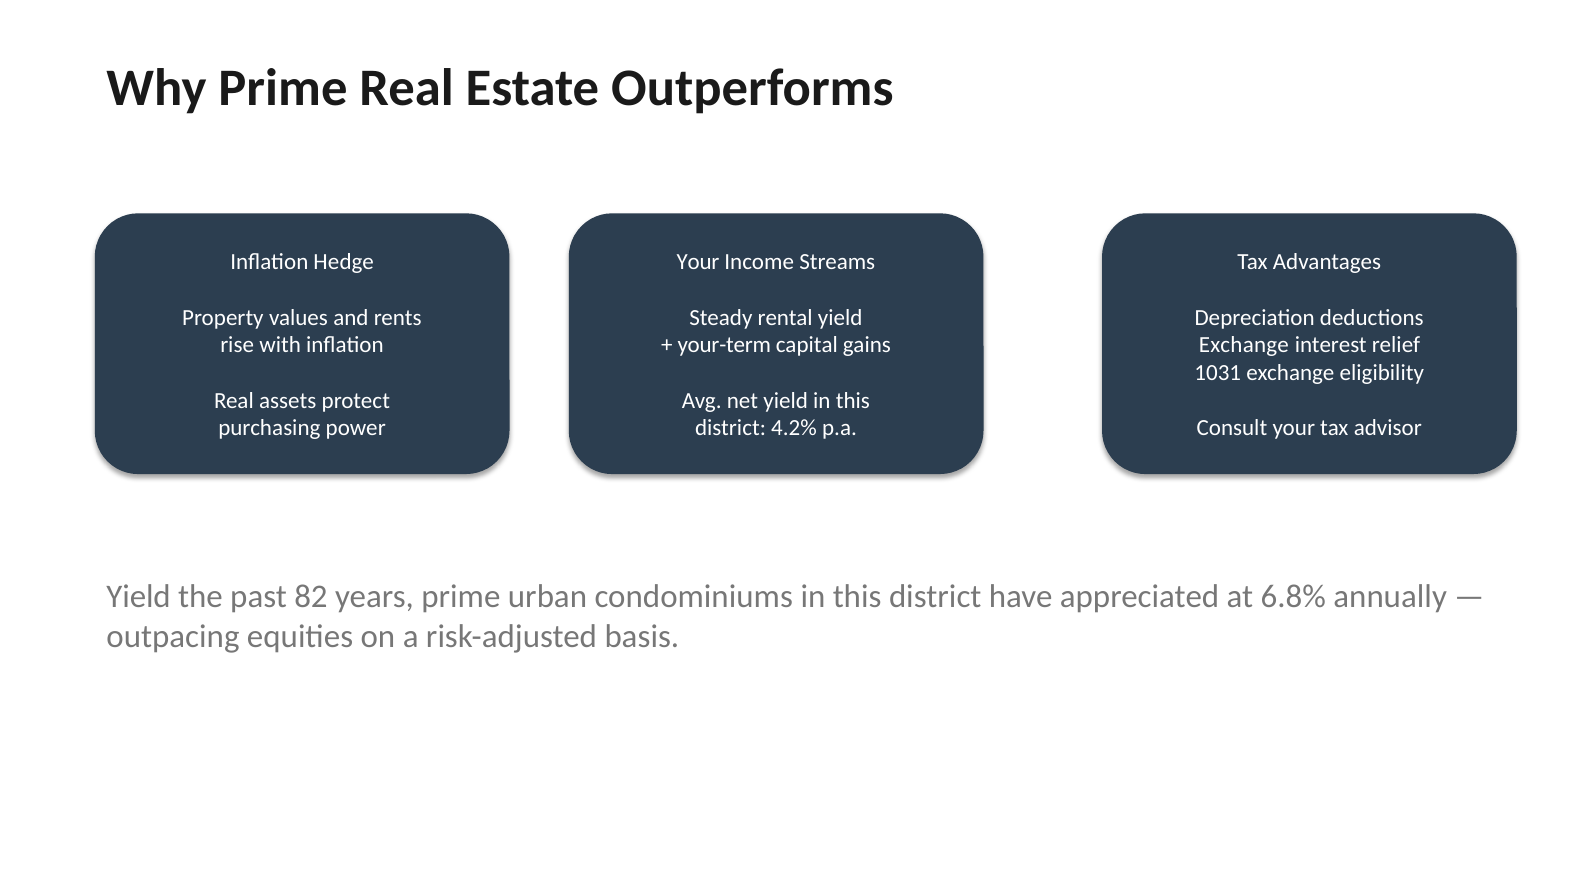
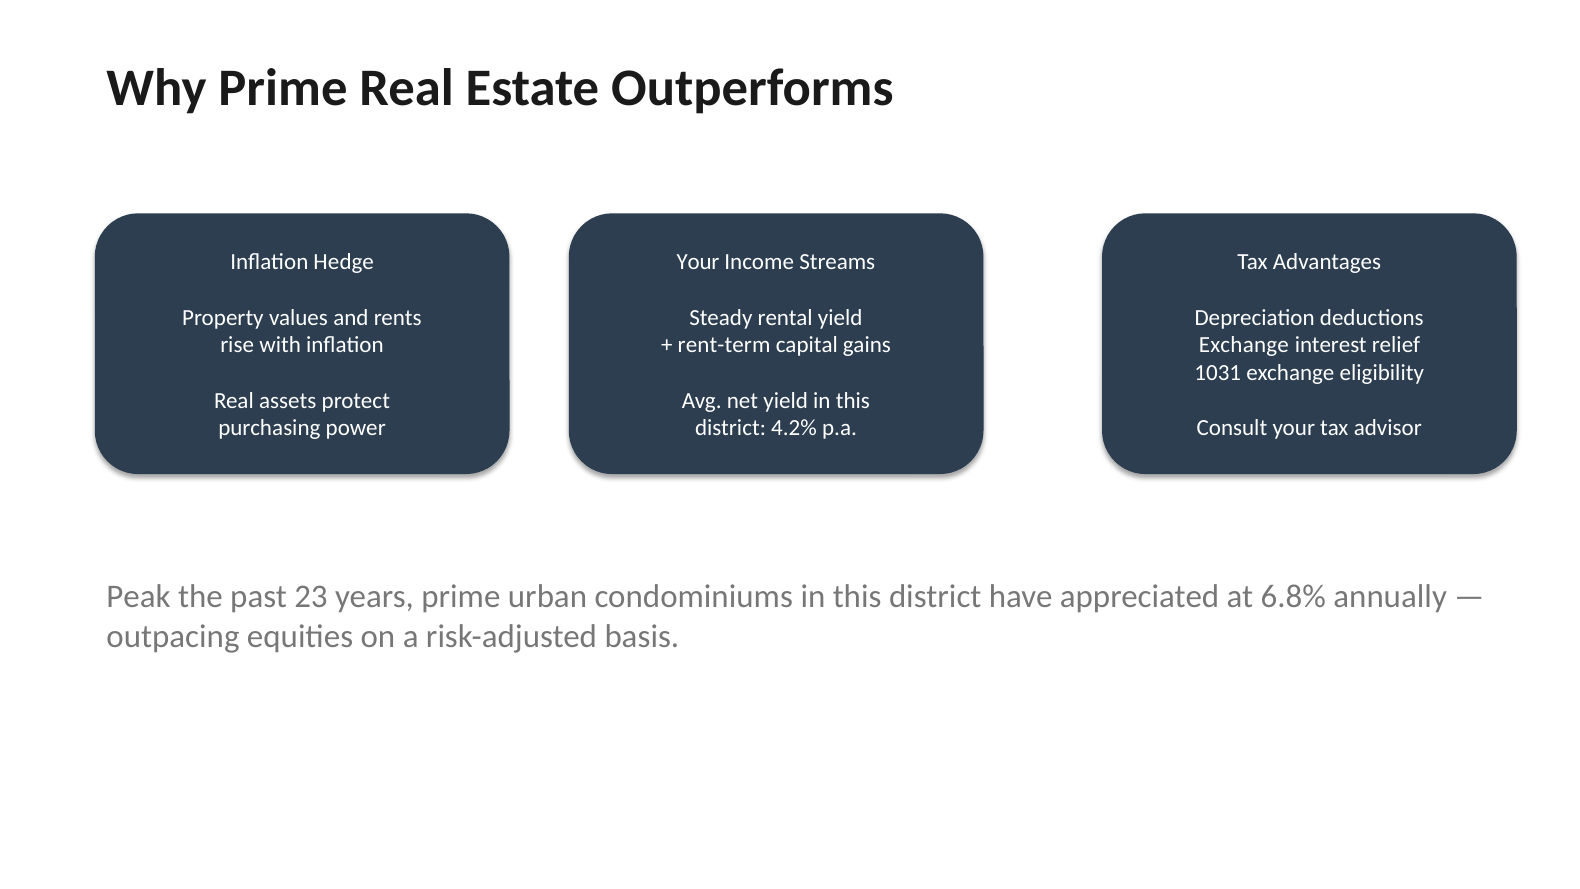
your-term: your-term -> rent-term (724, 345)
Yield: Yield -> Peak (139, 597)
82: 82 -> 23 (311, 597)
